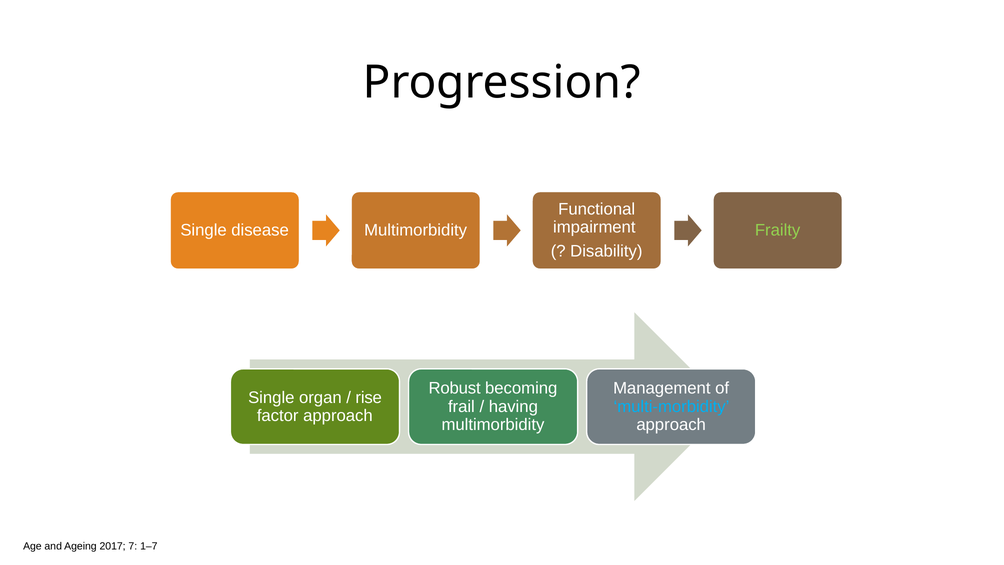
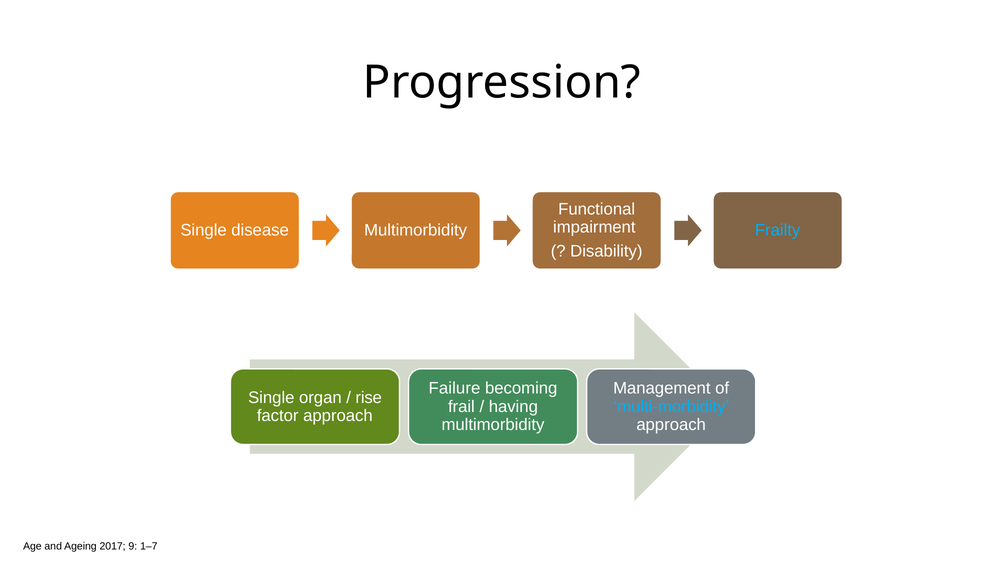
Frailty colour: light green -> light blue (778, 230)
Robust: Robust -> Failure (454, 388)
7: 7 -> 9 (133, 546)
